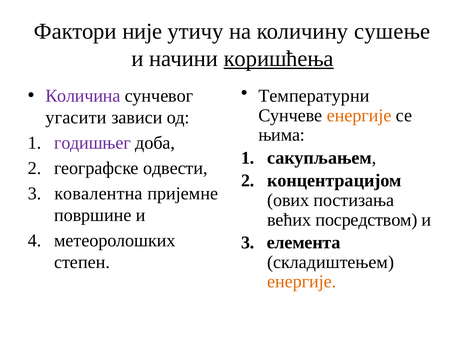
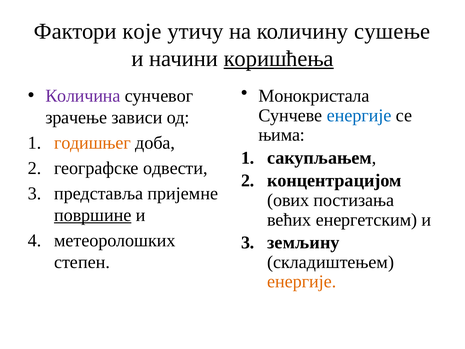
није: није -> које (142, 31)
Температурни: Температурни -> Монокристала (314, 96)
енергије colour: orange -> blue (359, 115)
угасити: угасити -> зрачење (76, 117)
годишњег colour: purple -> orange (92, 143)
ковалентна: ковалентна -> представља (99, 193)
површине underline: none -> present (93, 215)
посредством: посредством -> енергетским (366, 220)
елемента: елемента -> земљину (303, 242)
